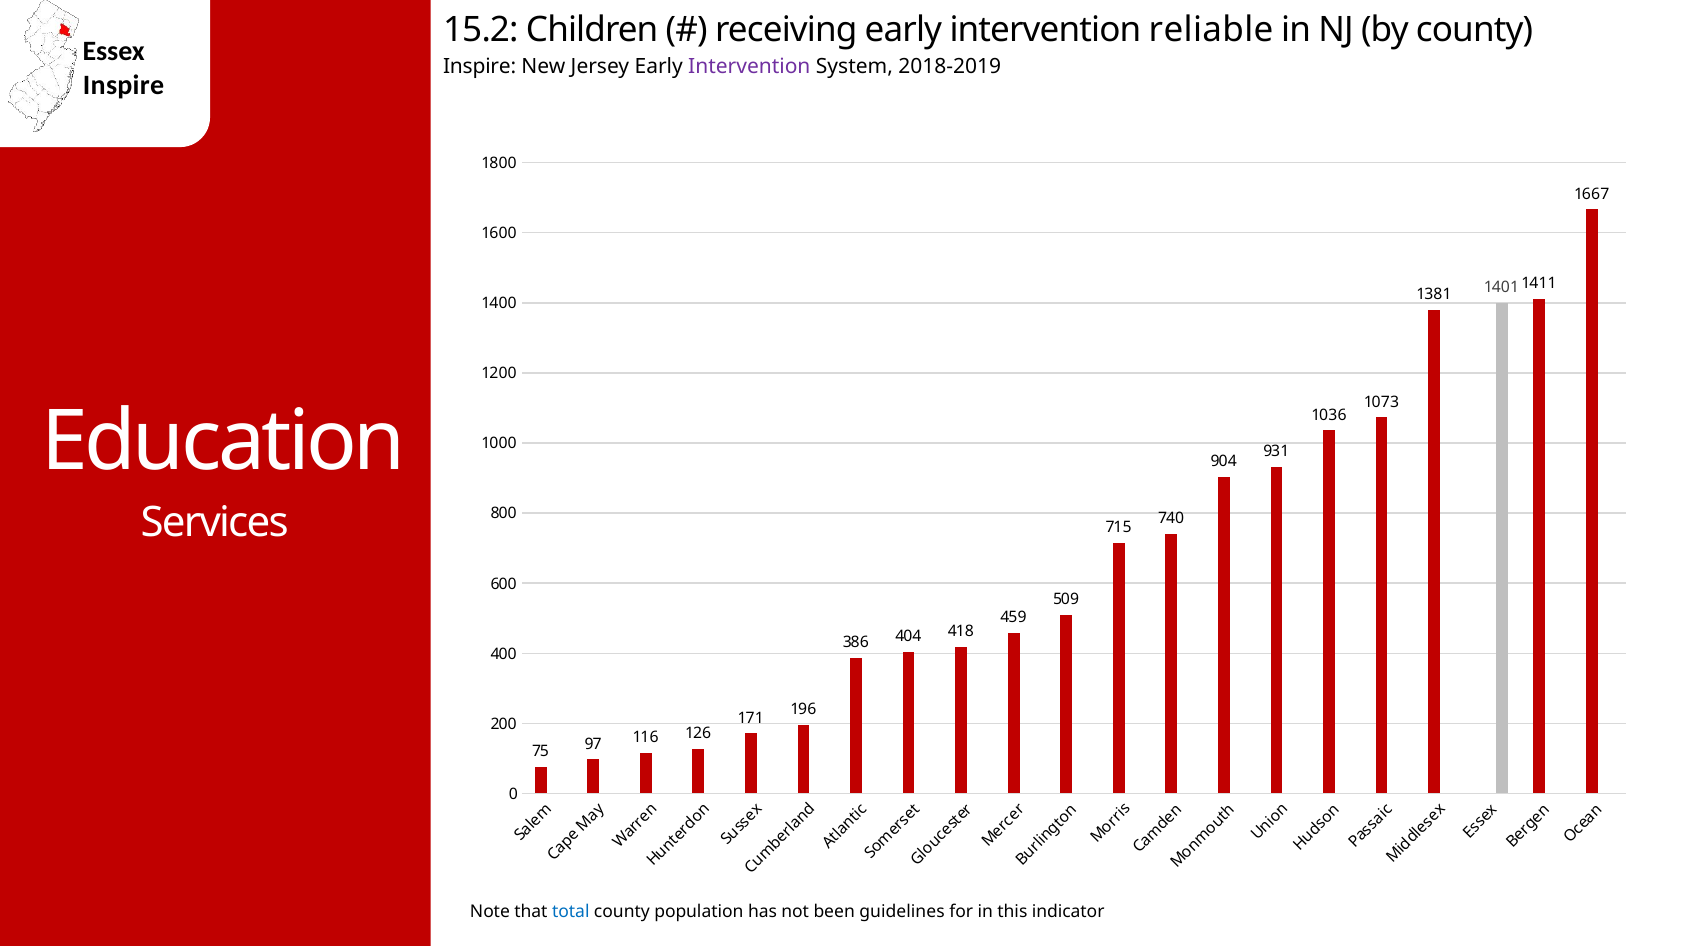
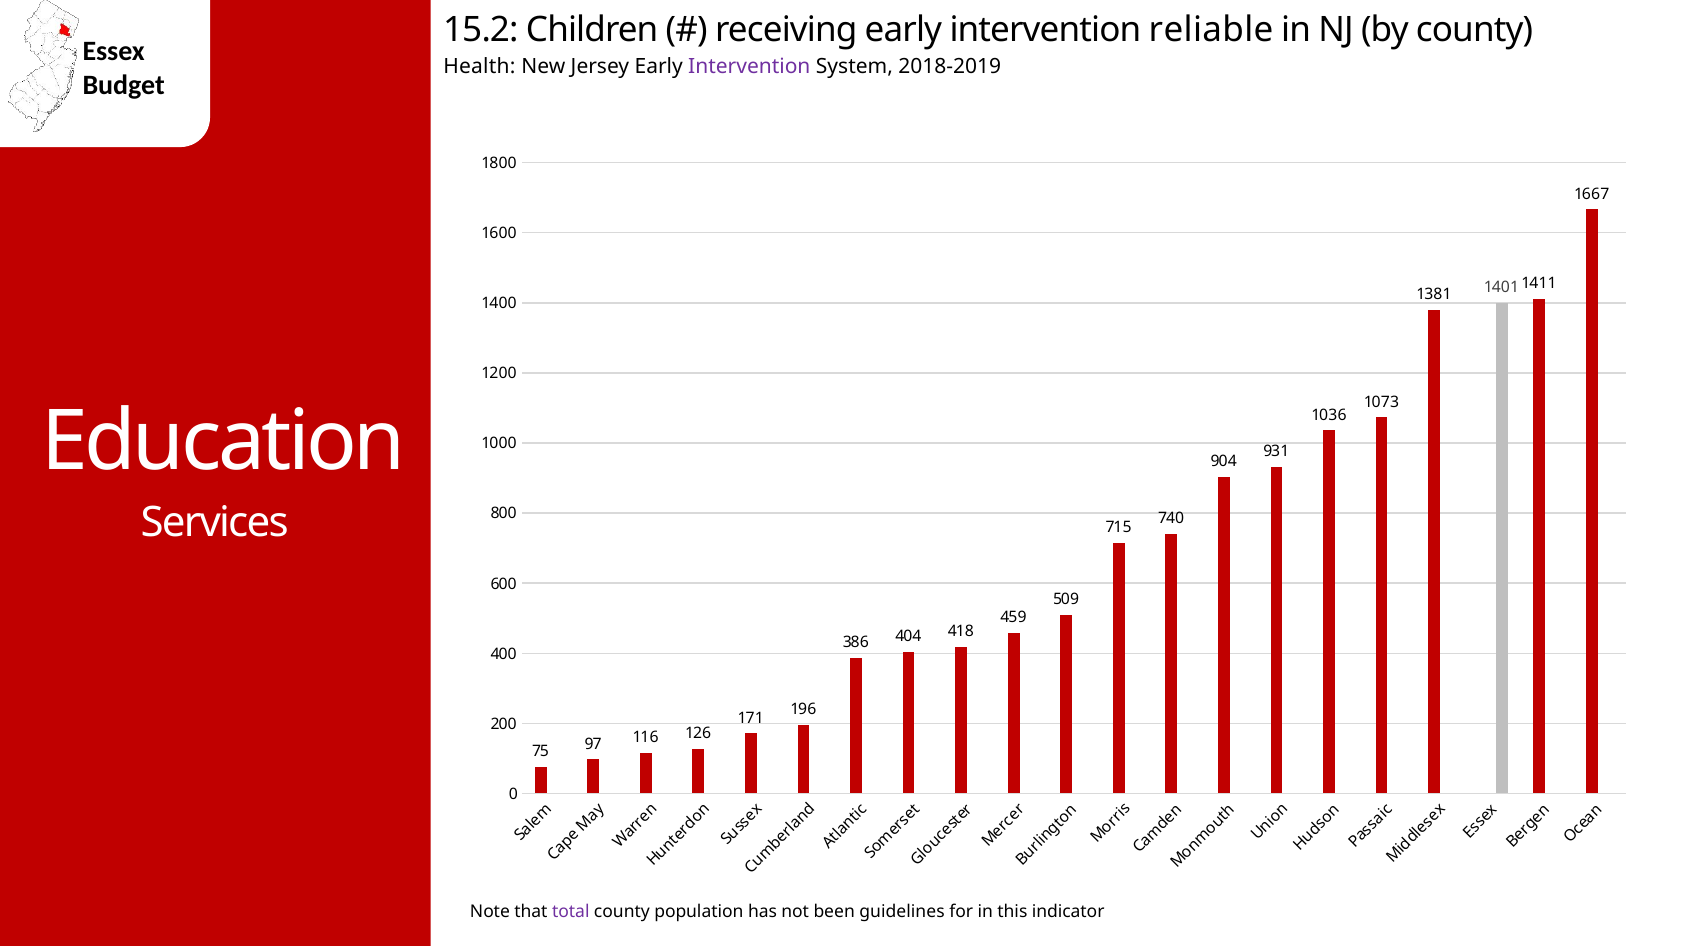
Inspire: Inspire -> Health (479, 67)
Inspire: Inspire -> Budget (124, 85)
total colour: blue -> purple (571, 911)
